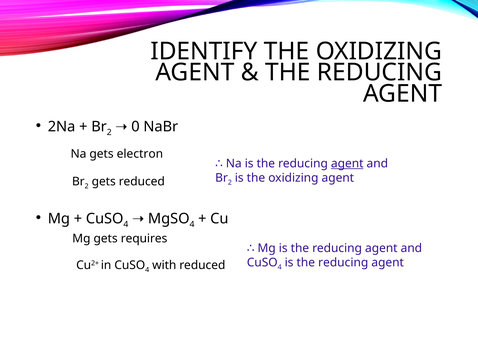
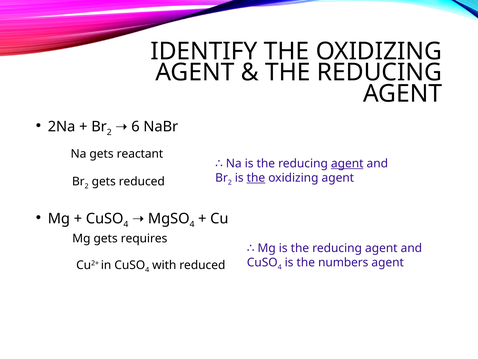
0: 0 -> 6 (135, 127)
electron: electron -> reactant (140, 154)
the underline: none -> present (256, 178)
reducing: reducing -> numbers (343, 262)
